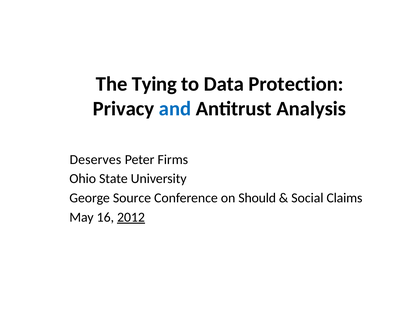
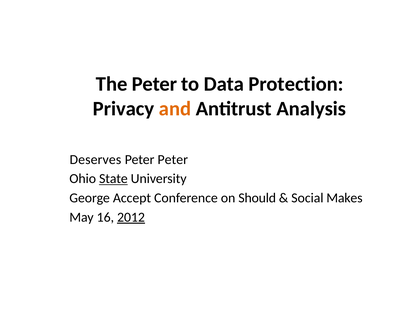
The Tying: Tying -> Peter (154, 84)
and colour: blue -> orange (175, 109)
Peter Firms: Firms -> Peter (173, 160)
State underline: none -> present (113, 179)
Source: Source -> Accept (132, 198)
Claims: Claims -> Makes (344, 198)
